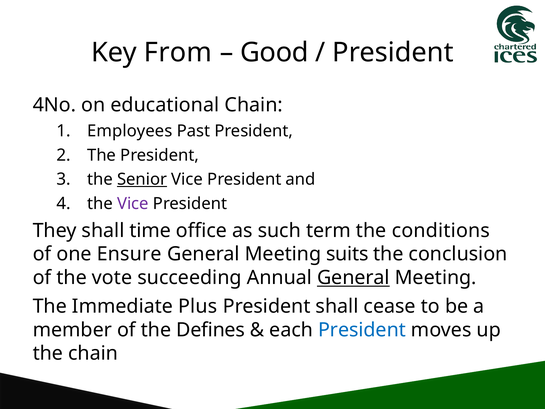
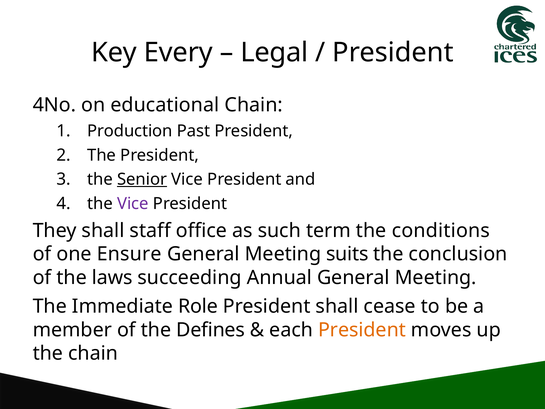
From: From -> Every (178, 52)
Good: Good -> Legal (274, 52)
Employees: Employees -> Production (130, 131)
time: time -> staff (150, 230)
vote: vote -> laws (112, 278)
General underline: present -> none (353, 278)
Plus: Plus -> Role (198, 306)
President colour: blue -> orange (362, 330)
